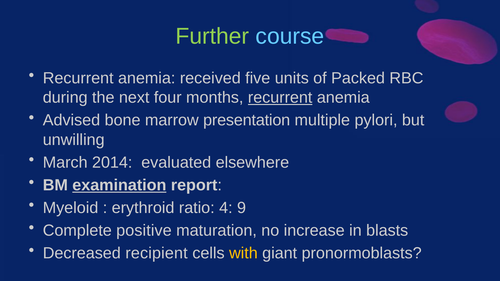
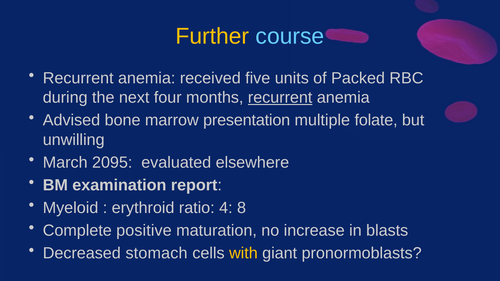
Further colour: light green -> yellow (212, 36)
pylori: pylori -> folate (376, 120)
2014: 2014 -> 2095 (112, 163)
examination underline: present -> none (119, 185)
9: 9 -> 8 (242, 208)
recipient: recipient -> stomach (156, 253)
